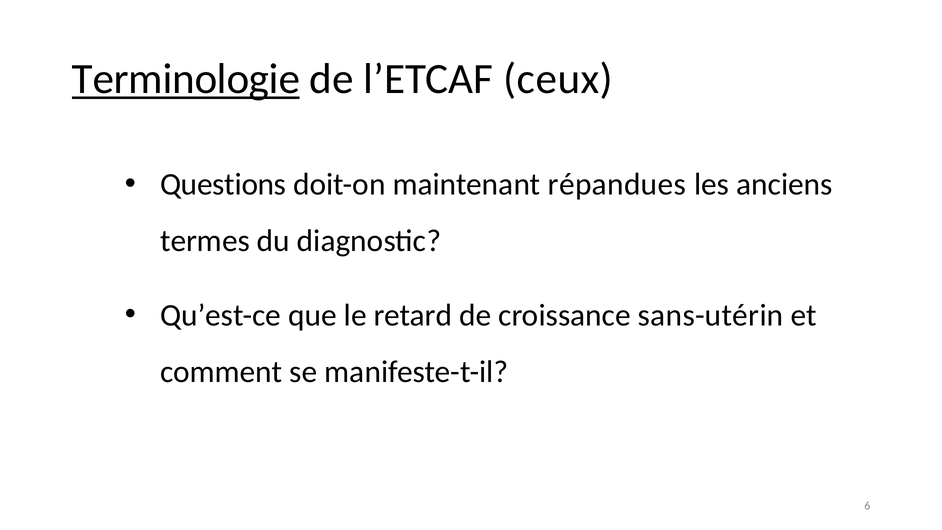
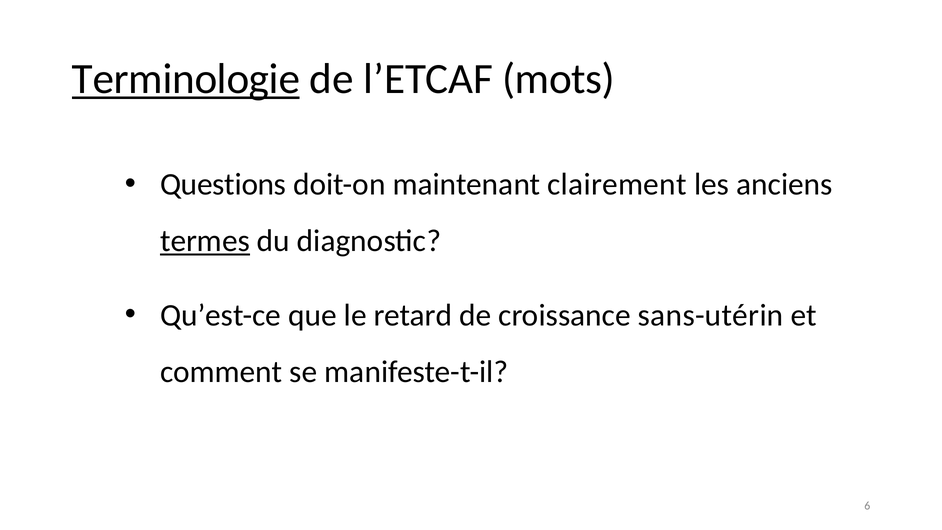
ceux: ceux -> mots (559, 79)
répandues: répandues -> clairement (617, 184)
termes underline: none -> present (205, 241)
